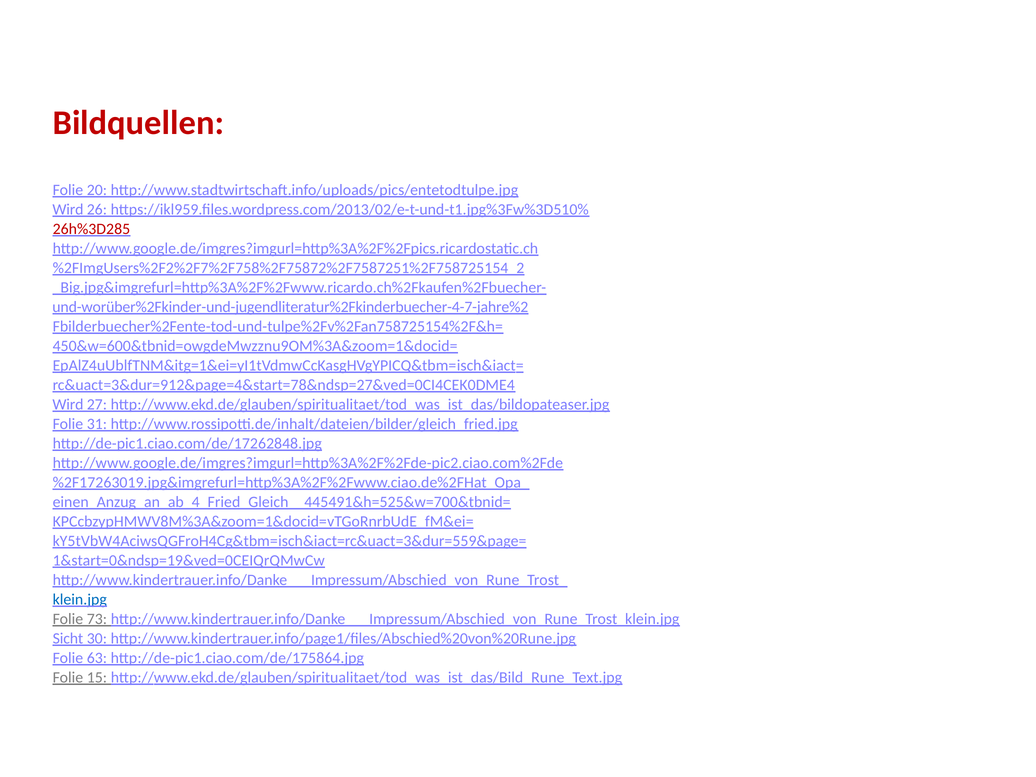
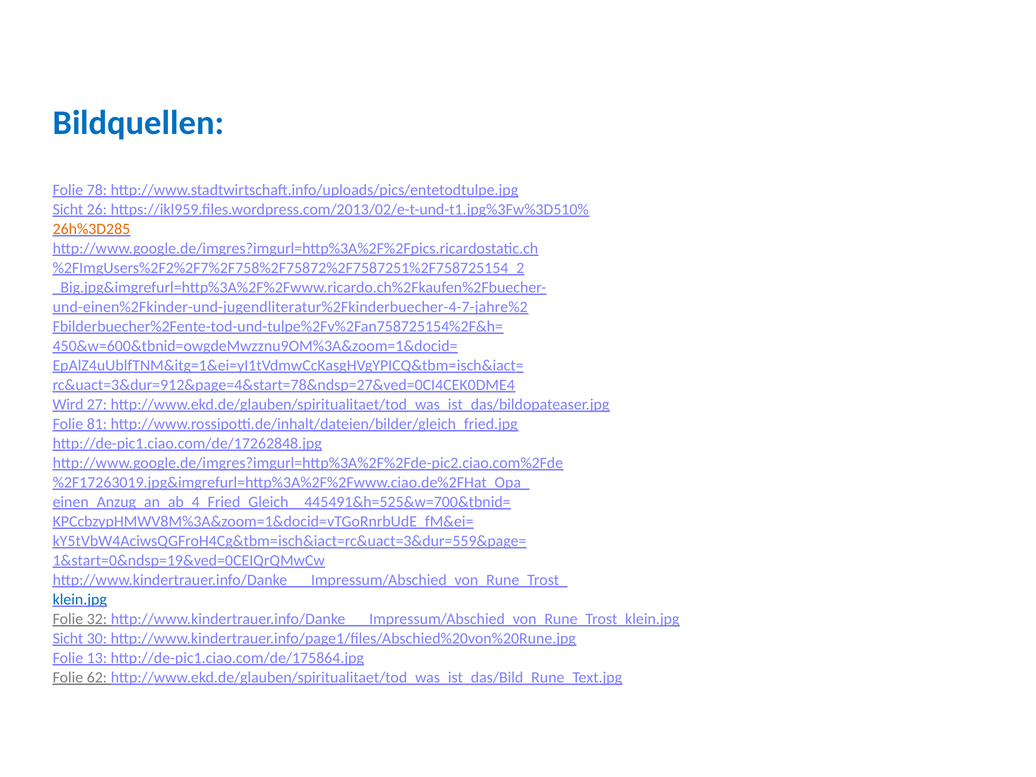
Bildquellen colour: red -> blue (138, 123)
20: 20 -> 78 (97, 190)
Wird: Wird -> Sicht (68, 209)
26h%3D285 colour: red -> orange (91, 229)
und-worüber%2Fkinder-und-jugendliteratur%2Fkinderbuecher-4-7-jahre%2: und-worüber%2Fkinder-und-jugendliteratur%2Fkinderbuecher-4-7-jahre%2 -> und-einen%2Fkinder-und-jugendliteratur%2Fkinderbuecher-4-7-jahre%2 (290, 307)
31: 31 -> 81 (97, 424)
73: 73 -> 32 (97, 619)
63: 63 -> 13 (97, 658)
15: 15 -> 62 (97, 677)
